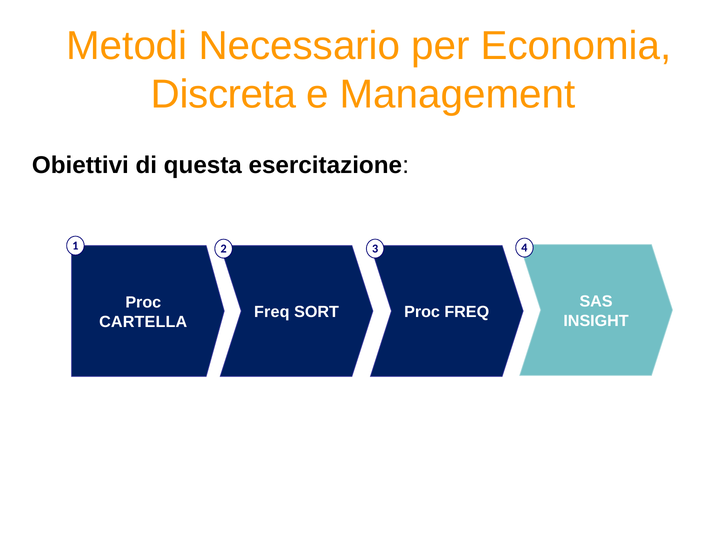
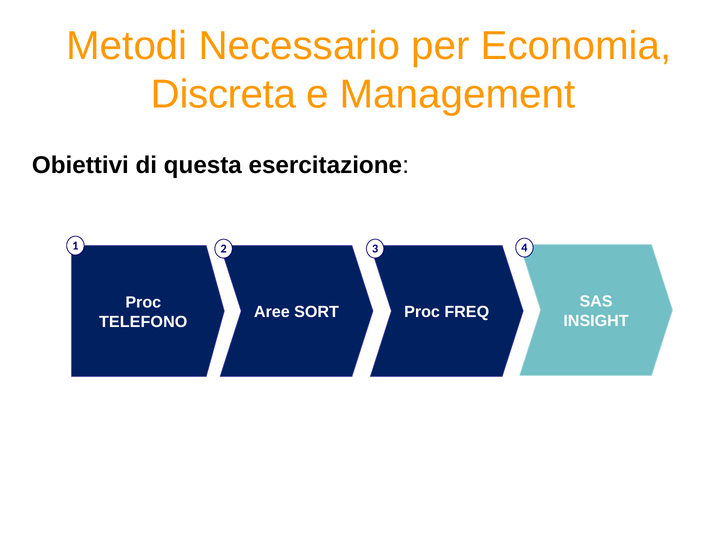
Freq: Freq -> Aree (272, 312)
CARTELLA: CARTELLA -> TELEFONO (143, 322)
